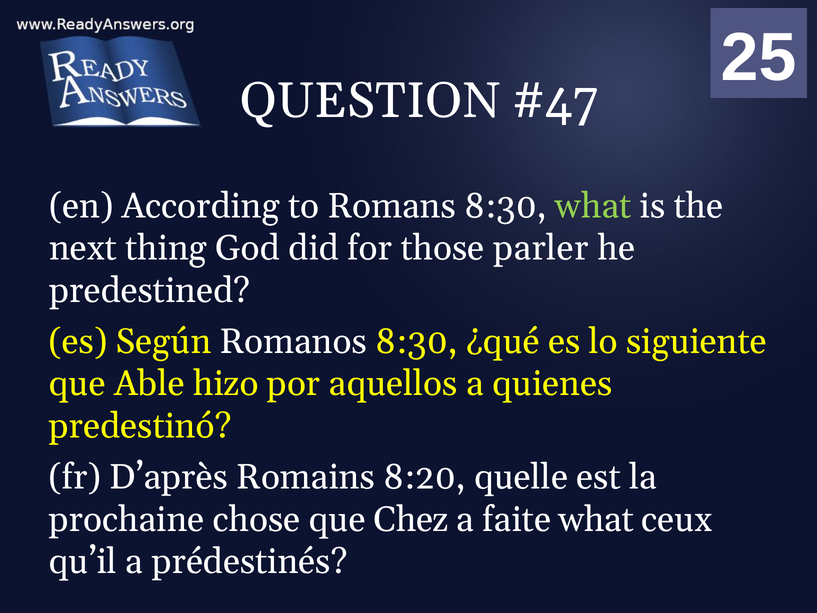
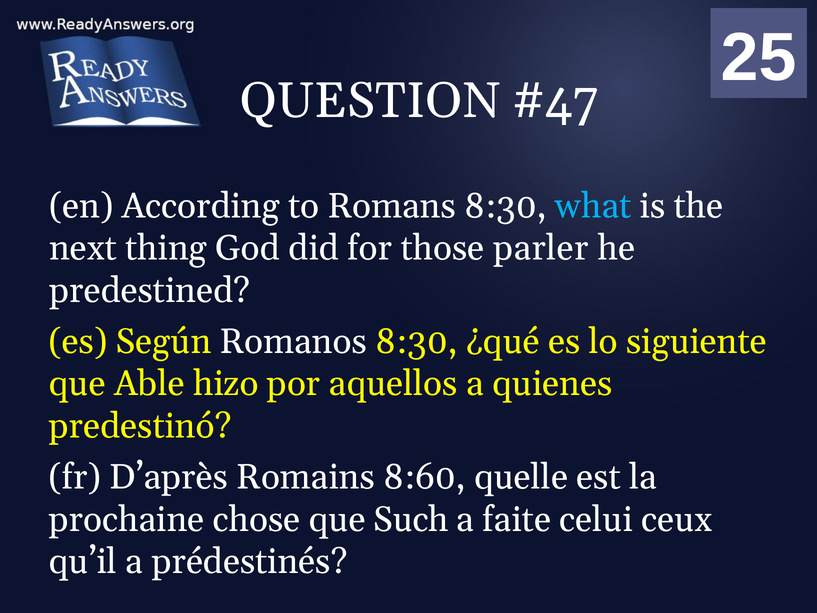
what colour: light green -> light blue (593, 206)
8:20: 8:20 -> 8:60 (425, 477)
Chez: Chez -> Such (411, 519)
faite what: what -> celui (596, 519)
